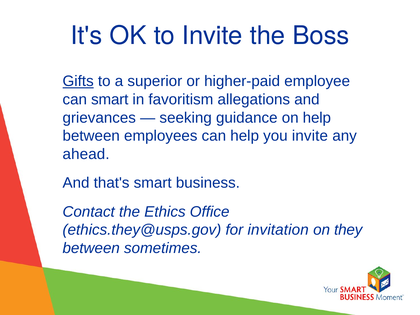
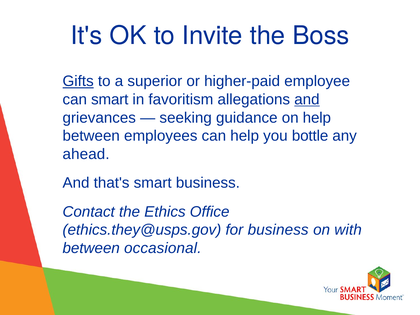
and underline: none -> present (307, 100)
you invite: invite -> bottle (310, 136)
for invitation: invitation -> business (278, 230)
they: they -> with (348, 230)
sometimes: sometimes -> occasional (163, 248)
